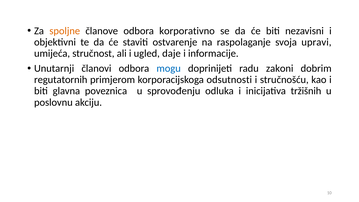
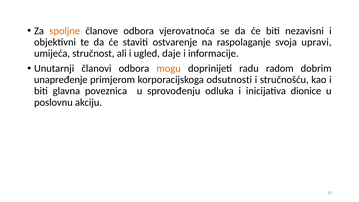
korporativno: korporativno -> vjerovatnoća (187, 31)
mogu colour: blue -> orange (169, 68)
zakoni: zakoni -> radom (280, 68)
regutatornih: regutatornih -> unapređenje (61, 80)
tržišnih: tržišnih -> dionice (306, 91)
